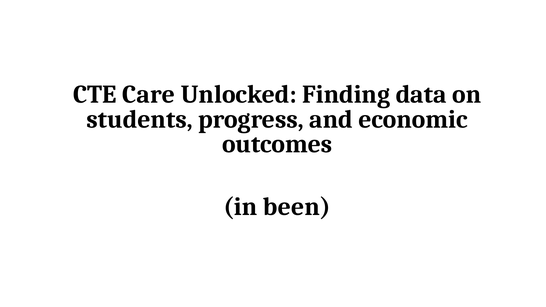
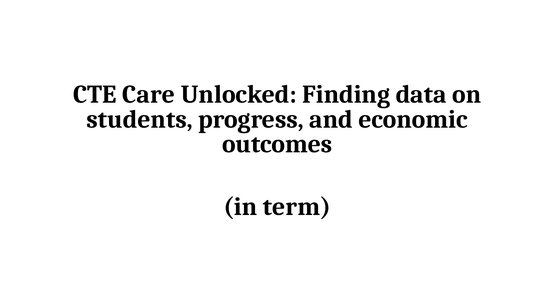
been: been -> term (297, 207)
